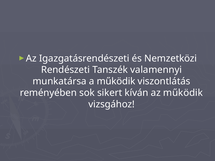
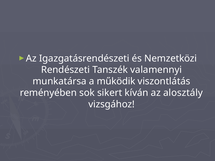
az működik: működik -> alosztály (183, 93)
